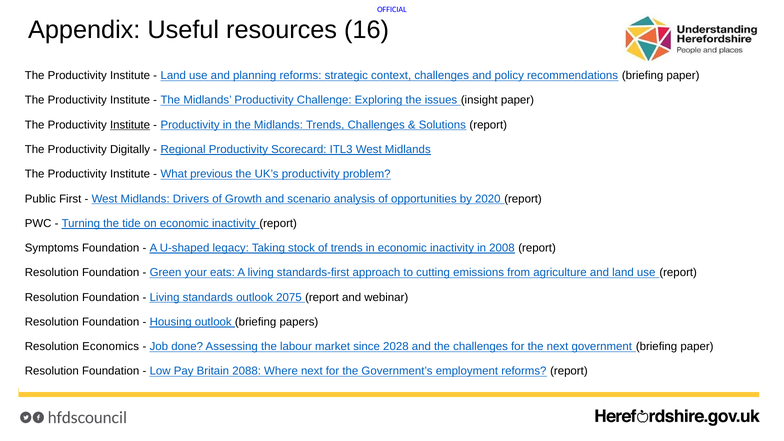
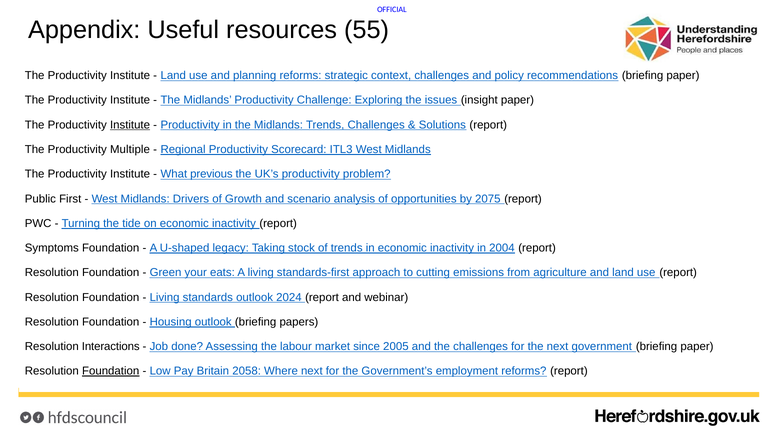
16: 16 -> 55 (367, 30)
Digitally: Digitally -> Multiple (130, 149)
2020: 2020 -> 2075 (488, 199)
2008: 2008 -> 2004 (502, 248)
2075: 2075 -> 2024 (289, 297)
Economics: Economics -> Interactions (111, 347)
2028: 2028 -> 2005 (396, 347)
Foundation underline: none -> present (111, 371)
2088: 2088 -> 2058 (247, 371)
